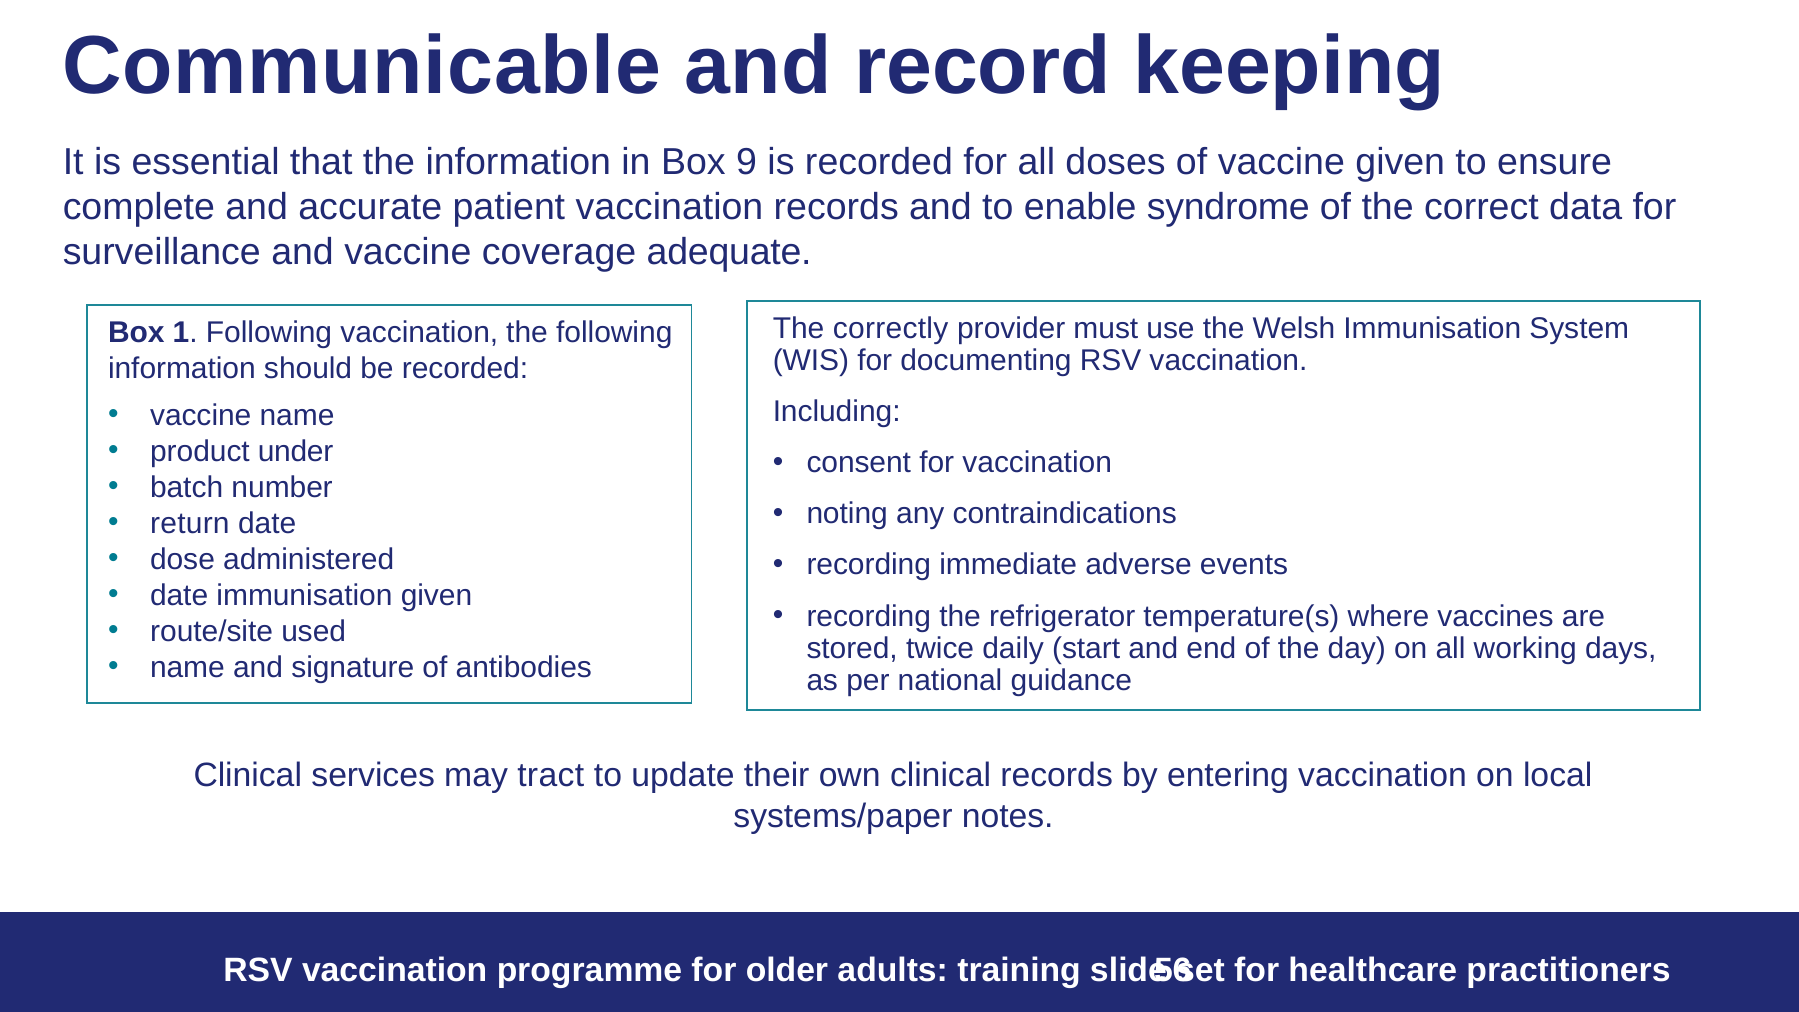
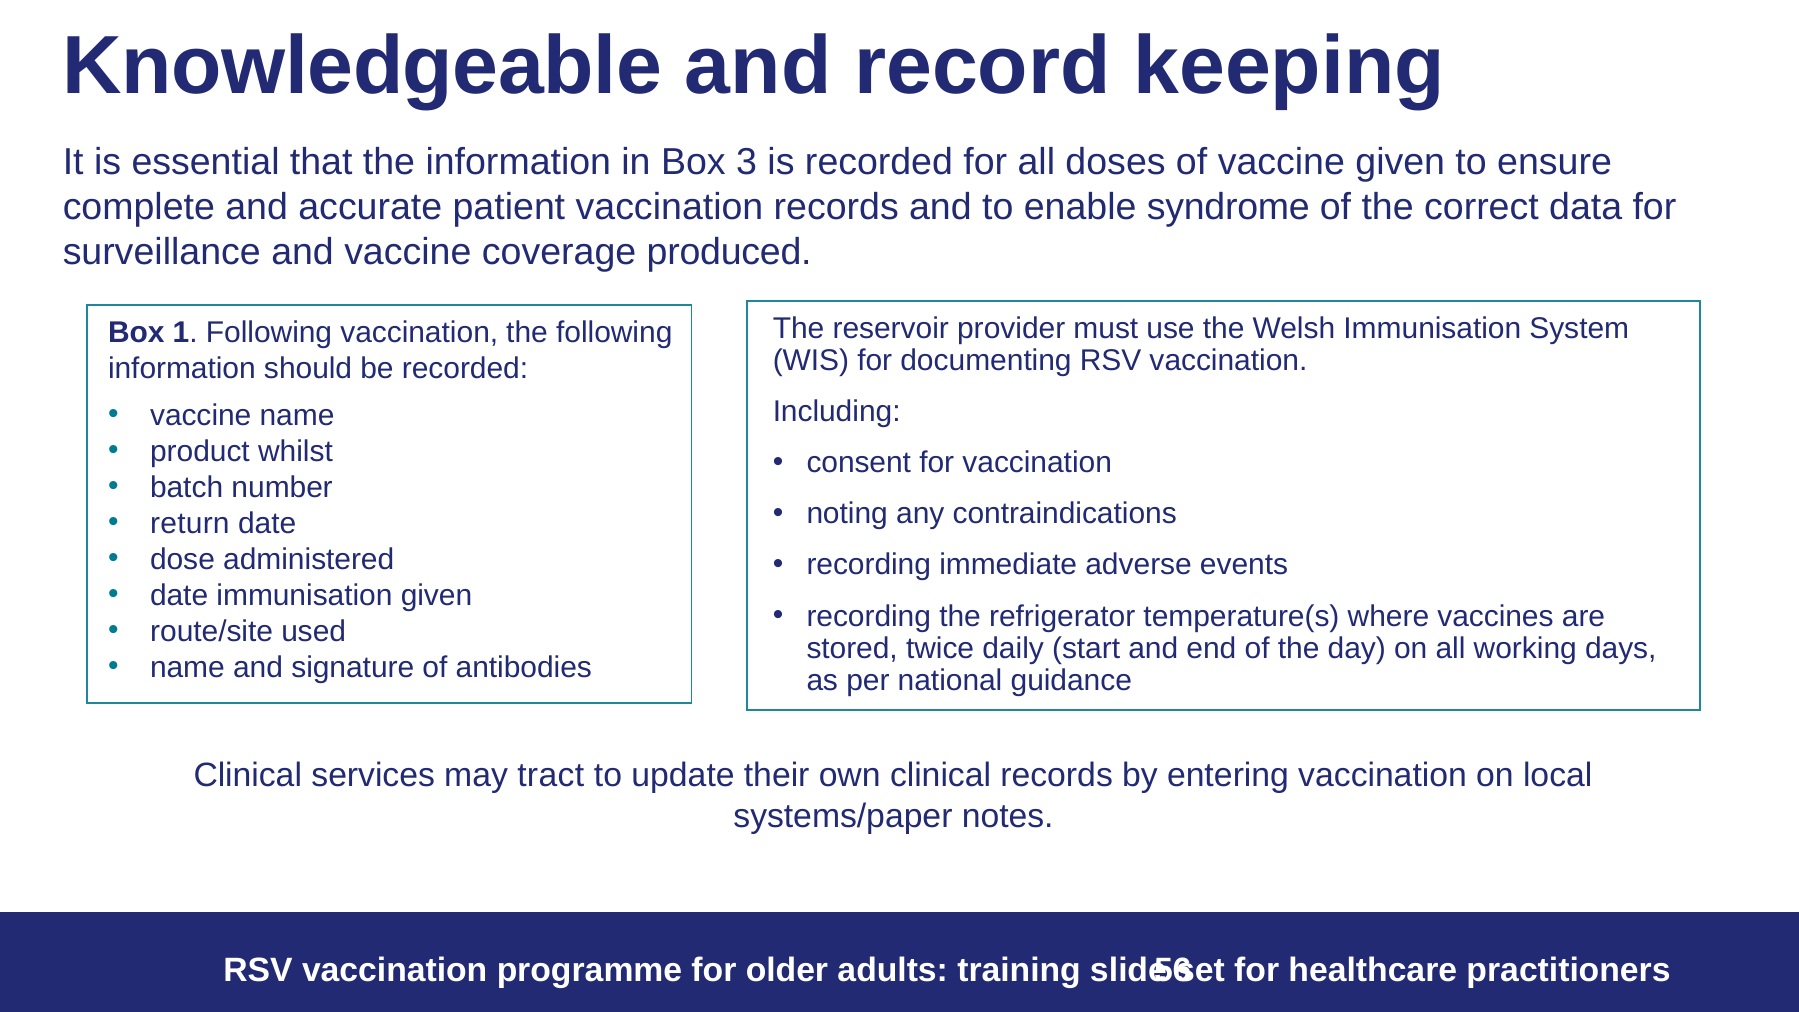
Communicable: Communicable -> Knowledgeable (362, 66)
9: 9 -> 3 (747, 162)
adequate: adequate -> produced (729, 252)
correctly: correctly -> reservoir (891, 328)
under: under -> whilst (295, 451)
